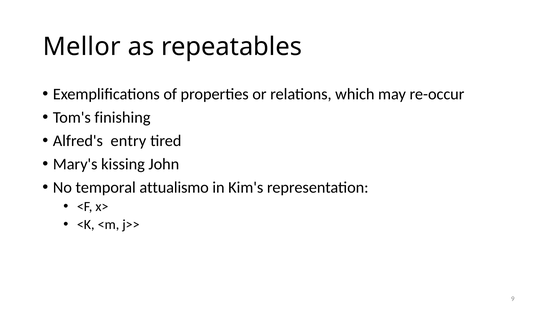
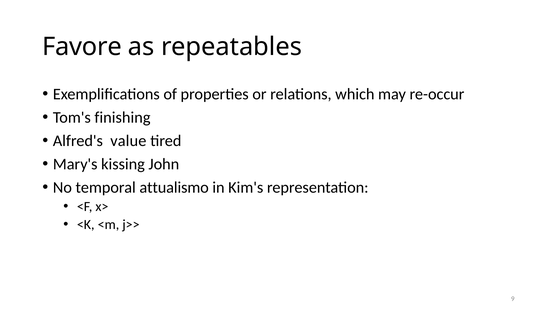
Mellor: Mellor -> Favore (82, 47)
entry: entry -> value (128, 141)
